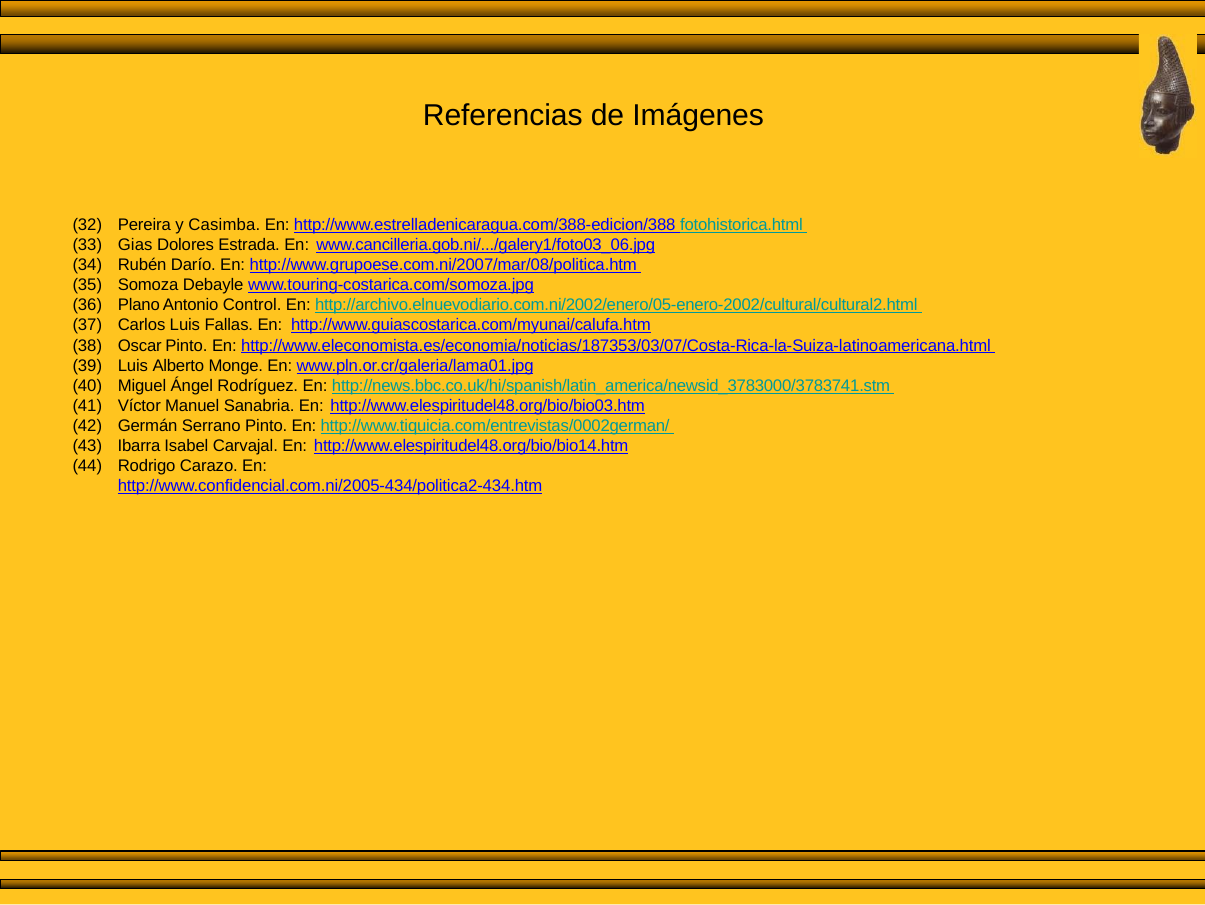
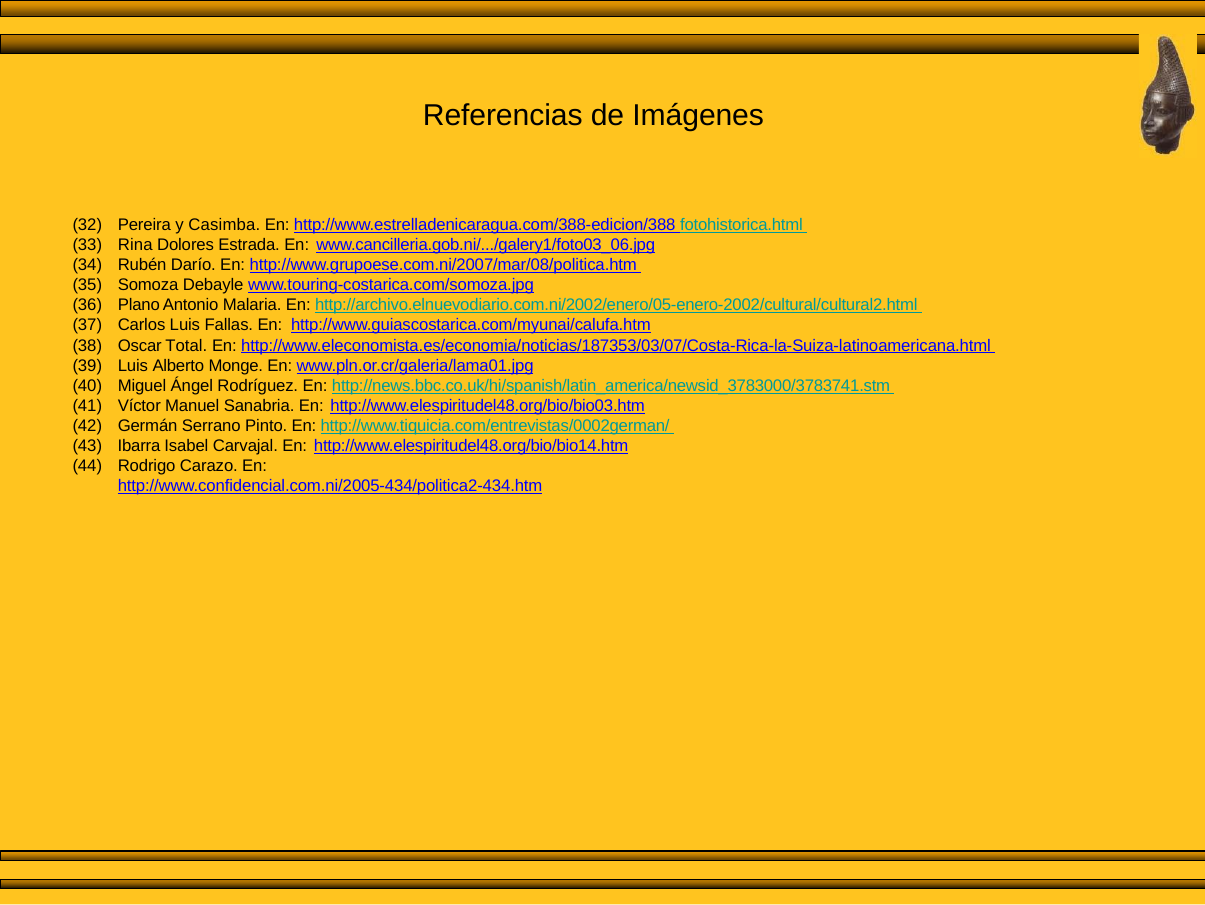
Gias: Gias -> Rina (135, 245)
Control: Control -> Malaria (252, 305)
Oscar Pinto: Pinto -> Total (186, 345)
